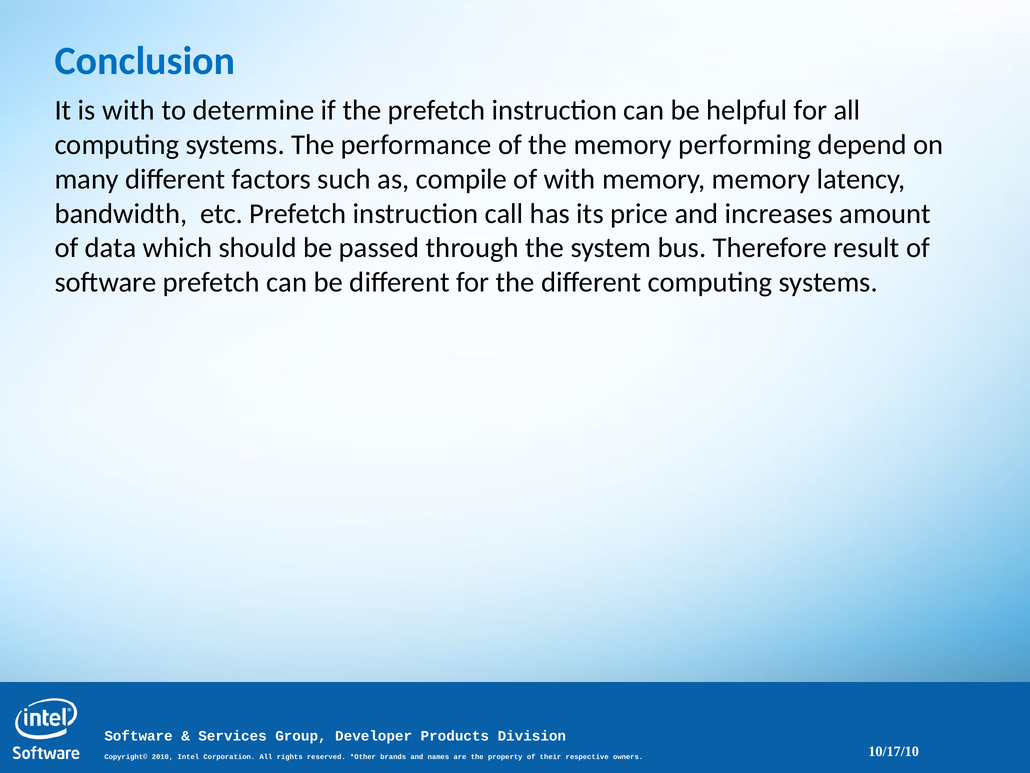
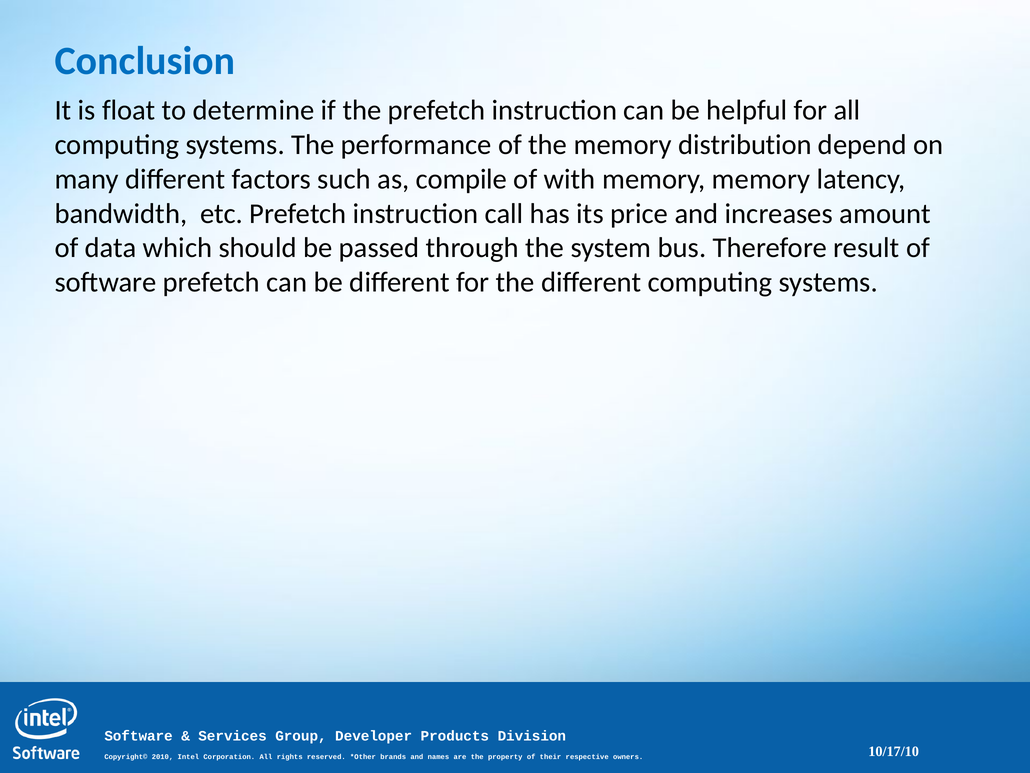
is with: with -> float (129, 110)
performing: performing -> distribution (745, 145)
